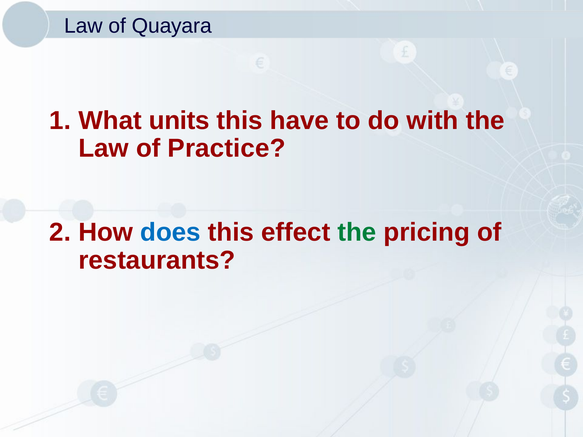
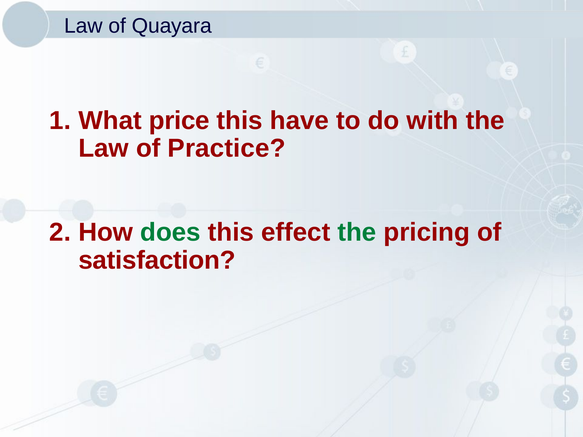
units: units -> price (179, 121)
does colour: blue -> green (171, 232)
restaurants: restaurants -> satisfaction (157, 261)
